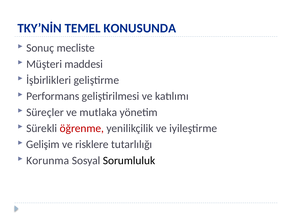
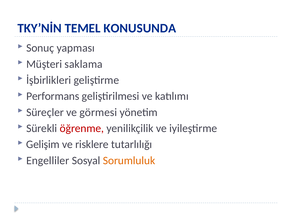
mecliste: mecliste -> yapması (76, 48)
maddesi: maddesi -> saklama (84, 64)
mutlaka: mutlaka -> görmesi (98, 112)
Korunma: Korunma -> Engelliler (48, 160)
Sorumluluk colour: black -> orange (129, 160)
